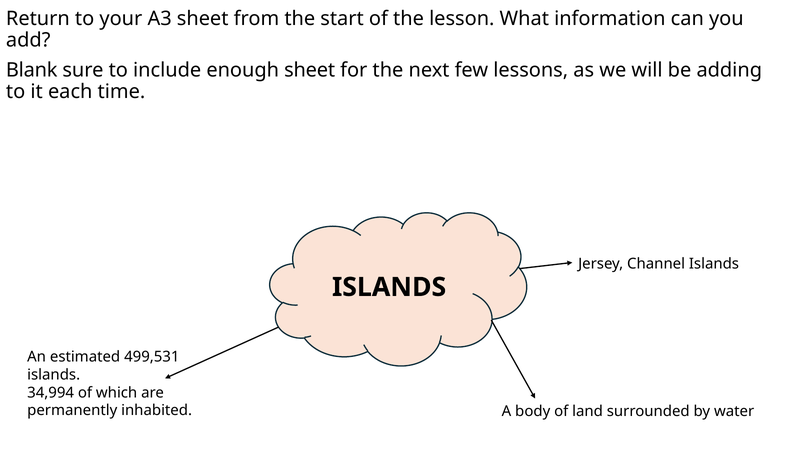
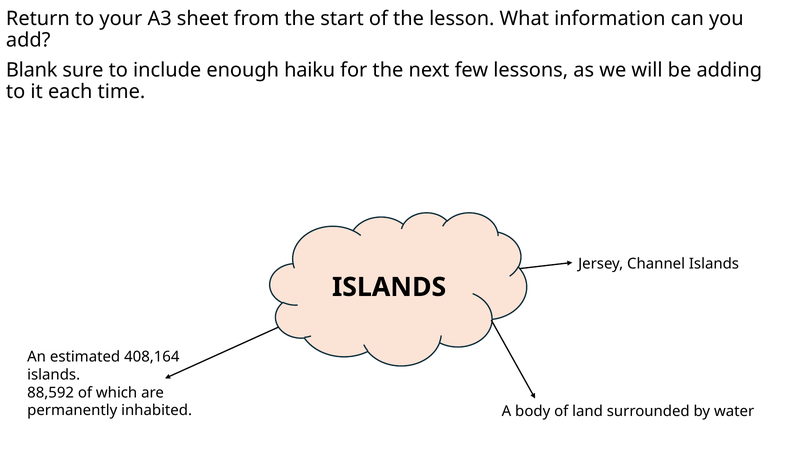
enough sheet: sheet -> haiku (310, 70)
499,531: 499,531 -> 408,164 (152, 357)
34,994: 34,994 -> 88,592 (51, 393)
